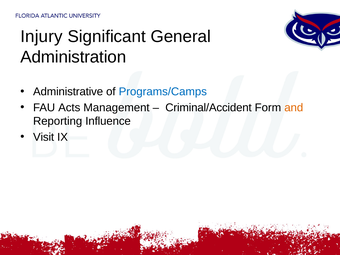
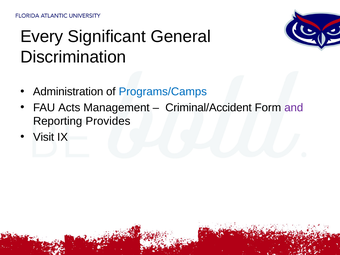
Injury: Injury -> Every (42, 37)
Administration: Administration -> Discrimination (73, 57)
Administrative: Administrative -> Administration (68, 92)
and colour: orange -> purple (294, 108)
Influence: Influence -> Provides (108, 121)
